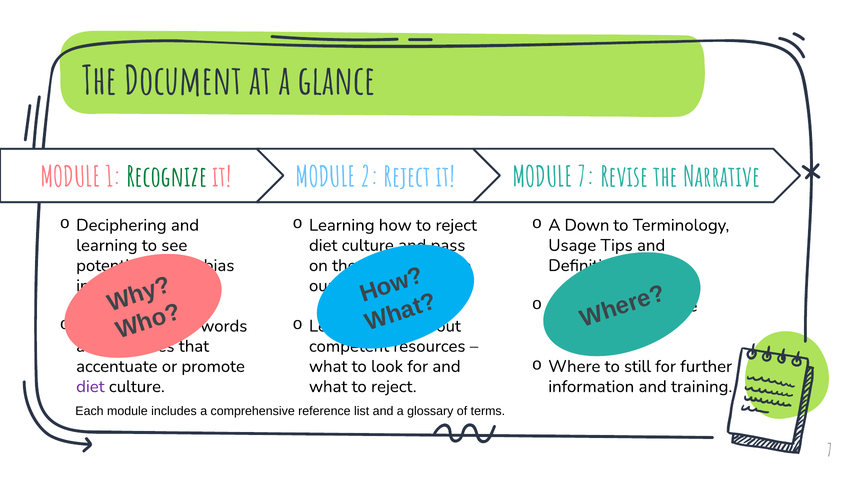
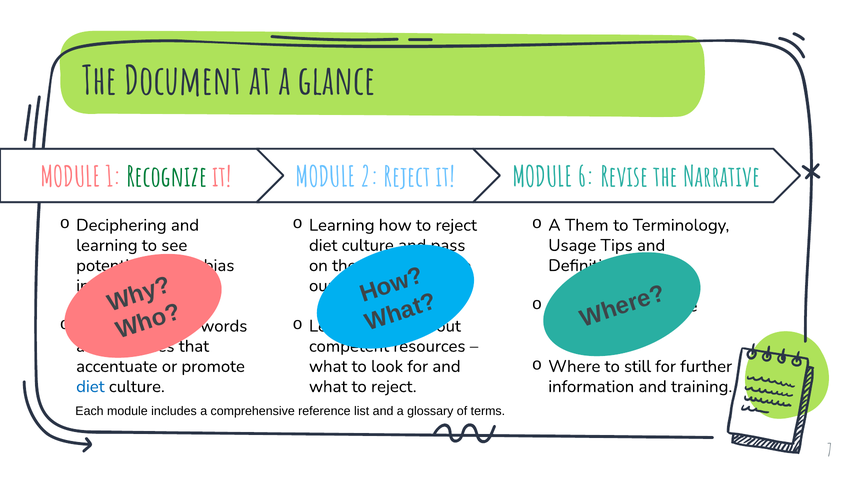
MODULE 7: 7 -> 6 (586, 178)
Down: Down -> Them (587, 225)
diet colour: purple -> blue (90, 387)
